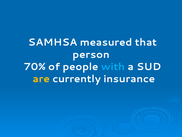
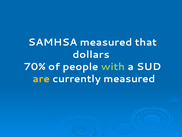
person: person -> dollars (91, 54)
with colour: light blue -> light green (113, 66)
currently insurance: insurance -> measured (129, 79)
